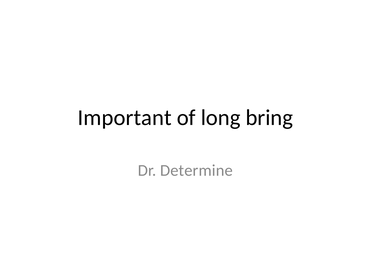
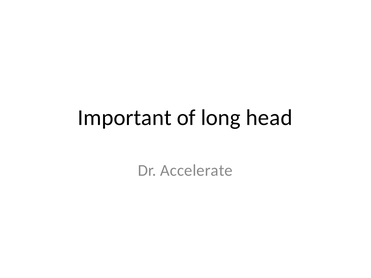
bring: bring -> head (269, 118)
Determine: Determine -> Accelerate (196, 171)
